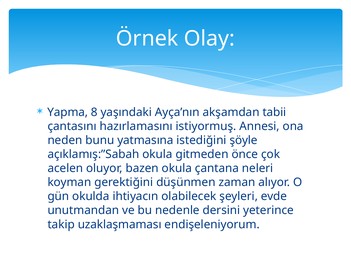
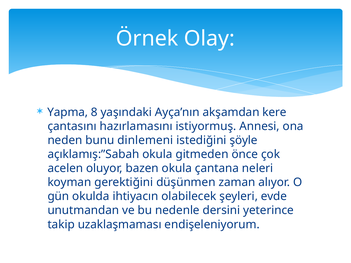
tabii: tabii -> kere (274, 112)
yatmasına: yatmasına -> dinlemeni (145, 140)
